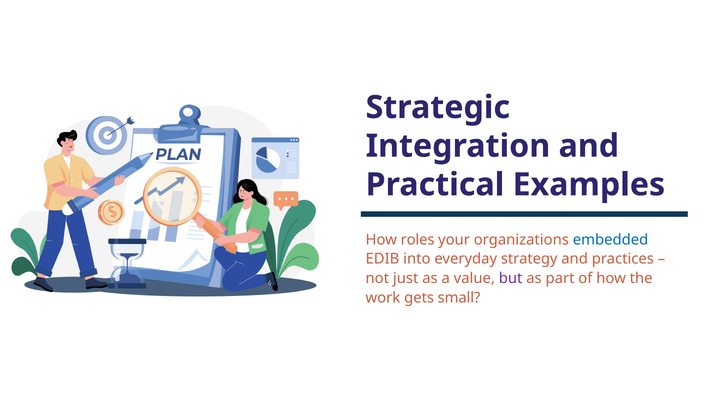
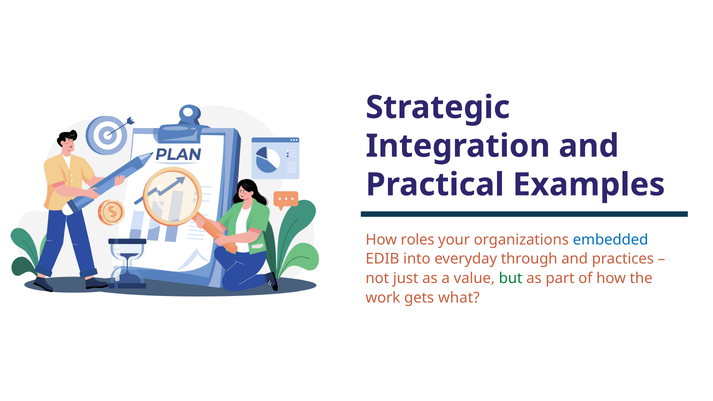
strategy: strategy -> through (529, 259)
but colour: purple -> green (511, 278)
small: small -> what (459, 298)
